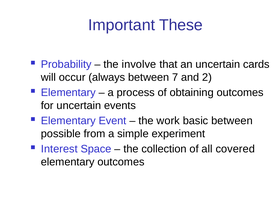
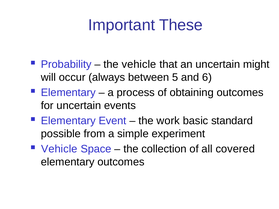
the involve: involve -> vehicle (139, 64)
cards: cards -> might (256, 64)
7: 7 -> 5 (175, 77)
2: 2 -> 6 (207, 77)
basic between: between -> standard (232, 121)
Interest: Interest -> Vehicle (59, 149)
